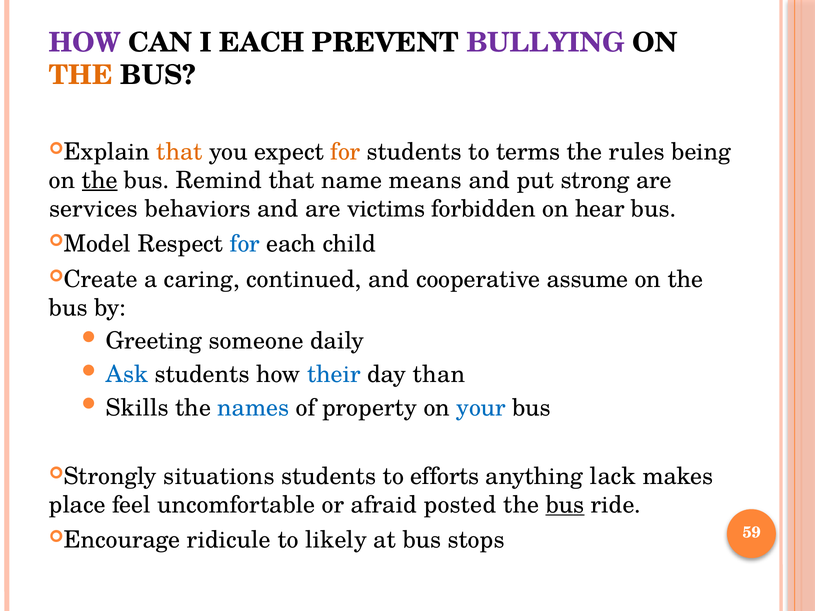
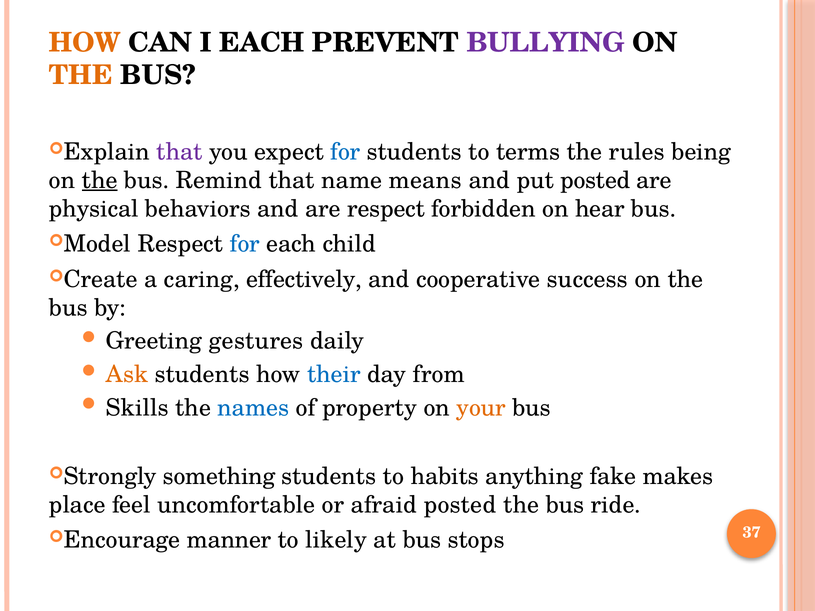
HOW colour: purple -> orange (85, 43)
that colour: orange -> purple (180, 152)
for colour: orange -> blue (345, 152)
put strong: strong -> posted (595, 180)
services: services -> physical (94, 209)
are victims: victims -> respect (386, 209)
continued: continued -> effectively (304, 279)
assume: assume -> success (587, 279)
someone: someone -> gestures (256, 341)
Ask colour: blue -> orange (127, 375)
than: than -> from (439, 375)
your colour: blue -> orange (481, 408)
situations: situations -> something (219, 476)
efforts: efforts -> habits (445, 476)
lack: lack -> fake (613, 476)
bus underline: present -> none (565, 505)
ridicule: ridicule -> manner (229, 540)
59: 59 -> 37 (752, 533)
